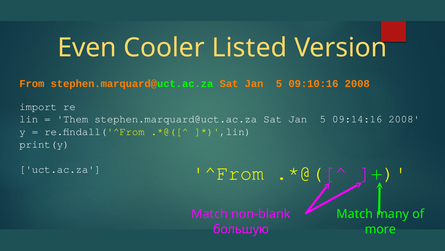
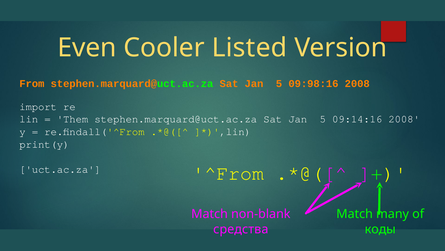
09:10:16: 09:10:16 -> 09:98:16 (313, 84)
большую: большую -> средства (241, 229)
more: more -> коды (380, 229)
